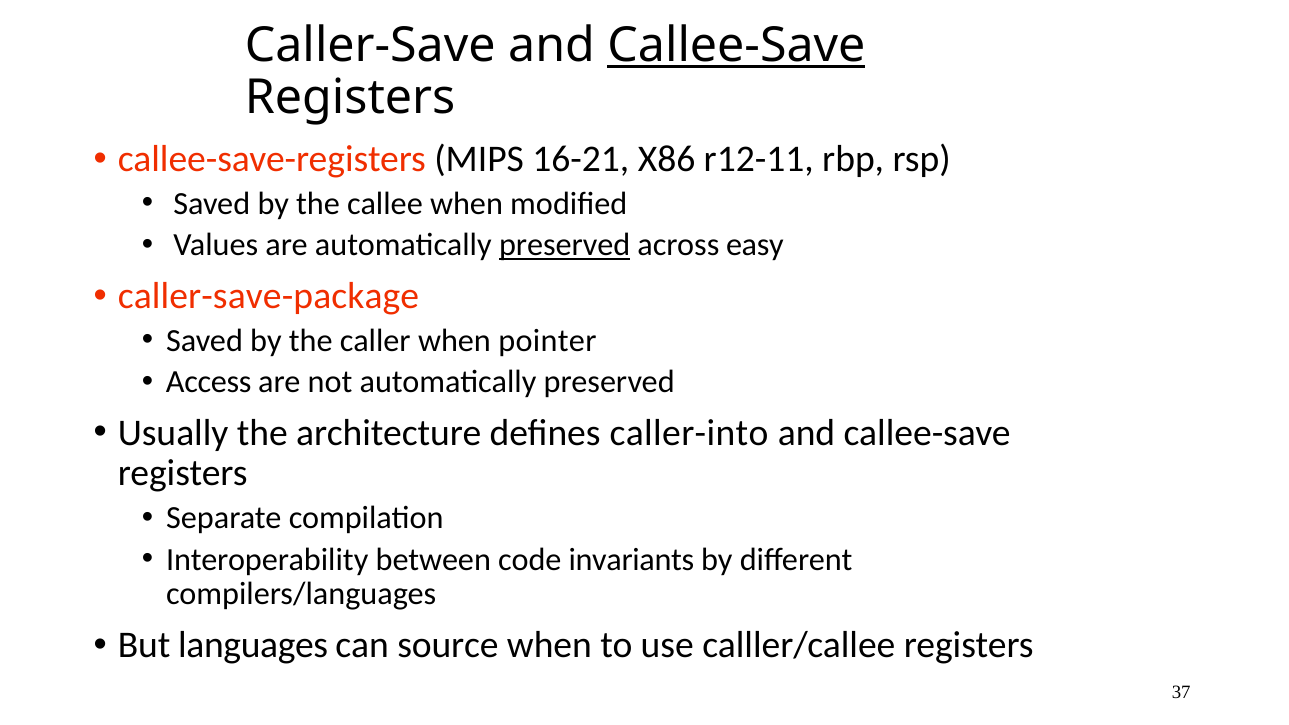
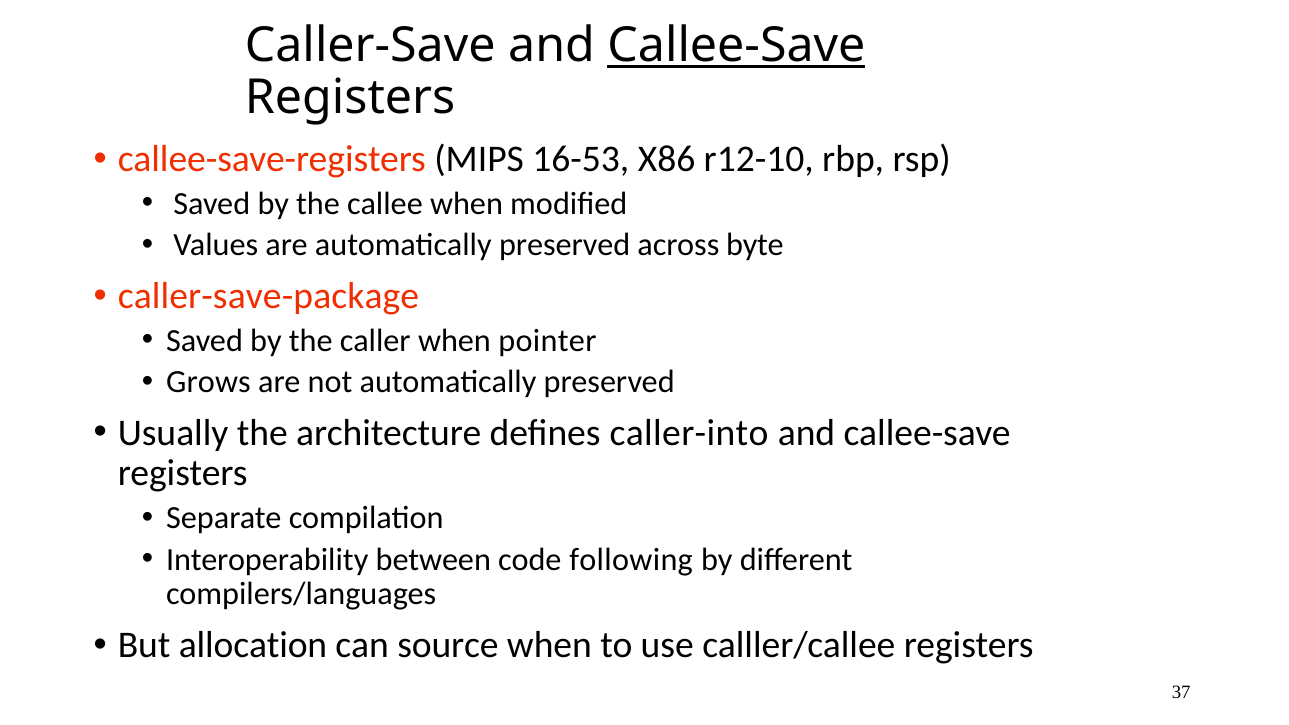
16-21: 16-21 -> 16-53 (581, 159)
r12-11: r12-11 -> r12-10 (759, 159)
preserved underline: present -> none (565, 245)
easy: easy -> byte (755, 245)
Access: Access -> Grows (208, 382)
invariants: invariants -> following (631, 559)
languages: languages -> allocation (253, 645)
